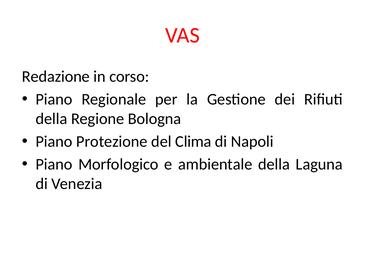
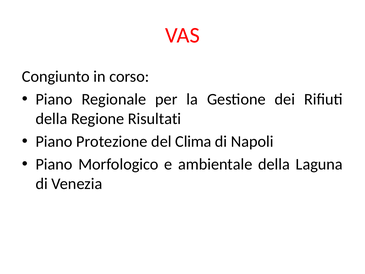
Redazione: Redazione -> Congiunto (56, 77)
Bologna: Bologna -> Risultati (155, 119)
